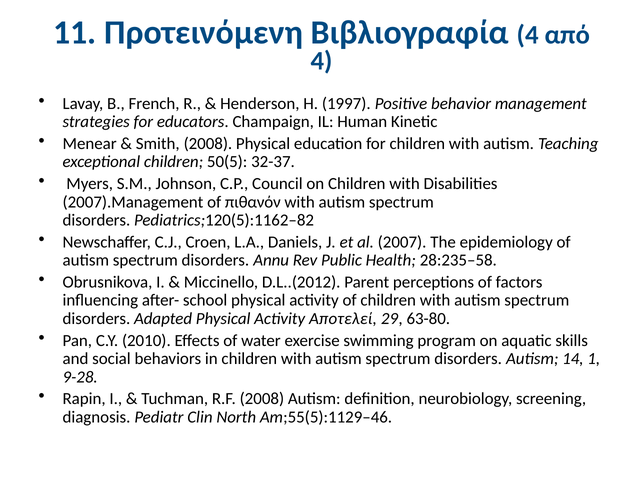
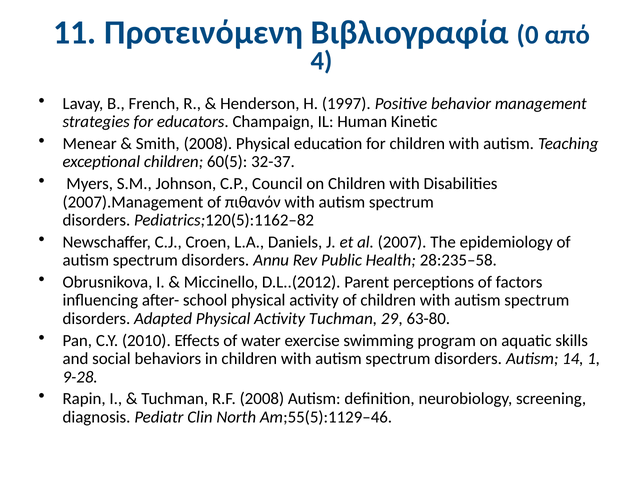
Βιβλιογραφία 4: 4 -> 0 (528, 35)
50(5: 50(5 -> 60(5 (227, 162)
Activity Αποτελεί: Αποτελεί -> Tuchman (343, 319)
